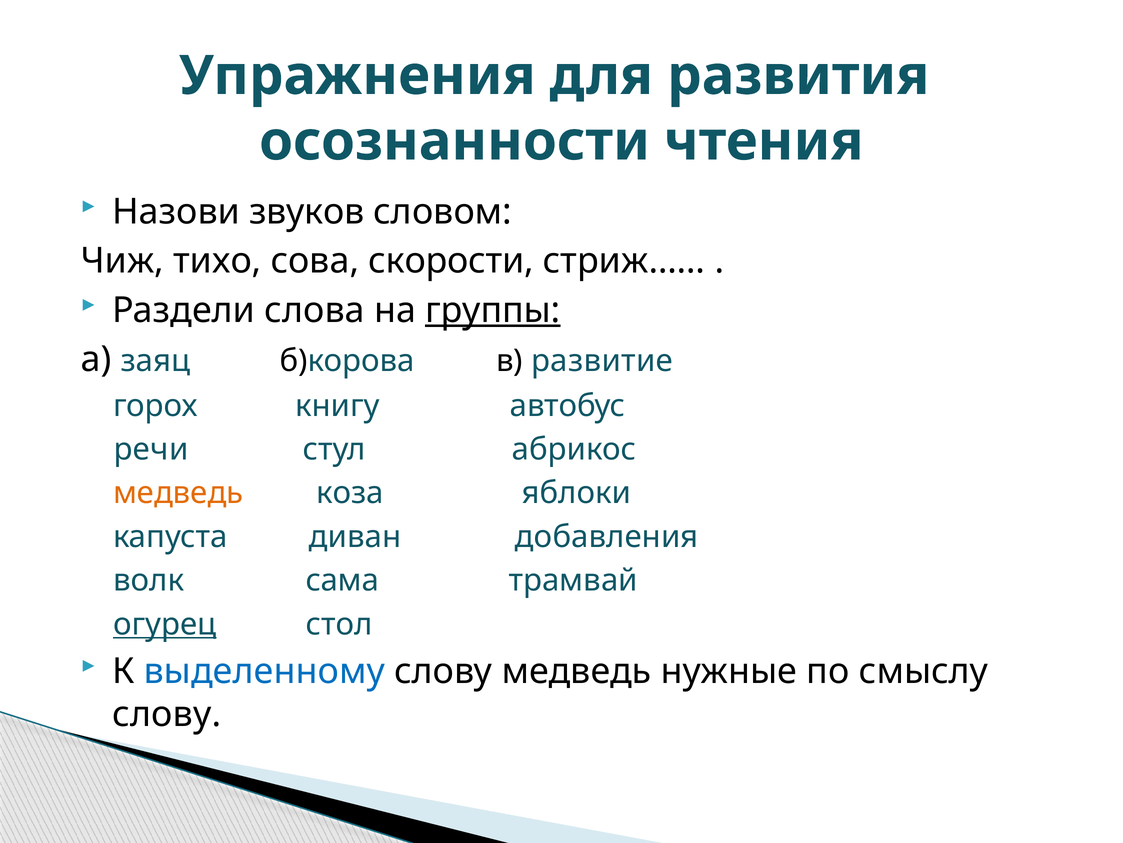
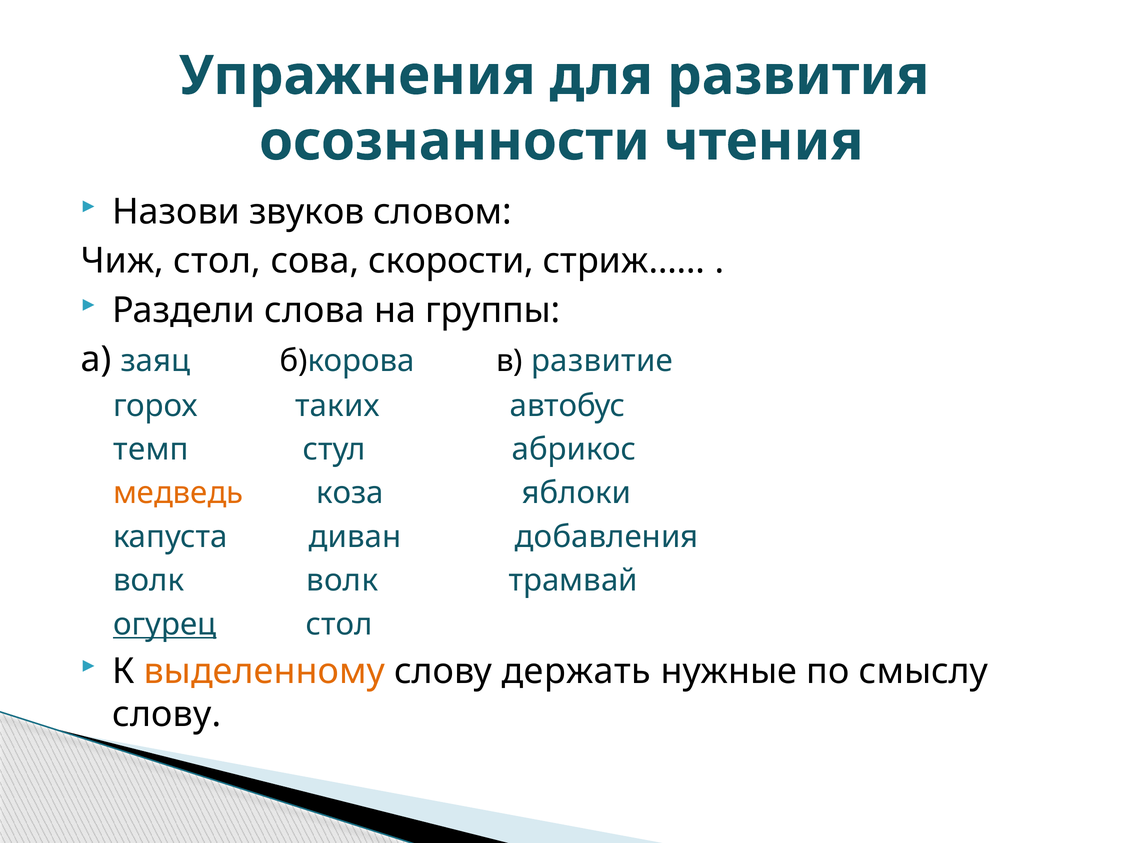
Чиж тихо: тихо -> стол (217, 261)
группы underline: present -> none (493, 310)
книгу: книгу -> таких (337, 405)
речи: речи -> темп (151, 449)
волк сама: сама -> волк (342, 580)
выделенному colour: blue -> orange (264, 671)
слову медведь: медведь -> держать (576, 671)
